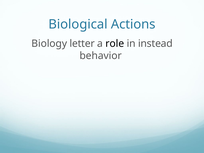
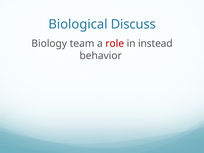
Actions: Actions -> Discuss (133, 24)
letter: letter -> team (82, 44)
role colour: black -> red (115, 44)
